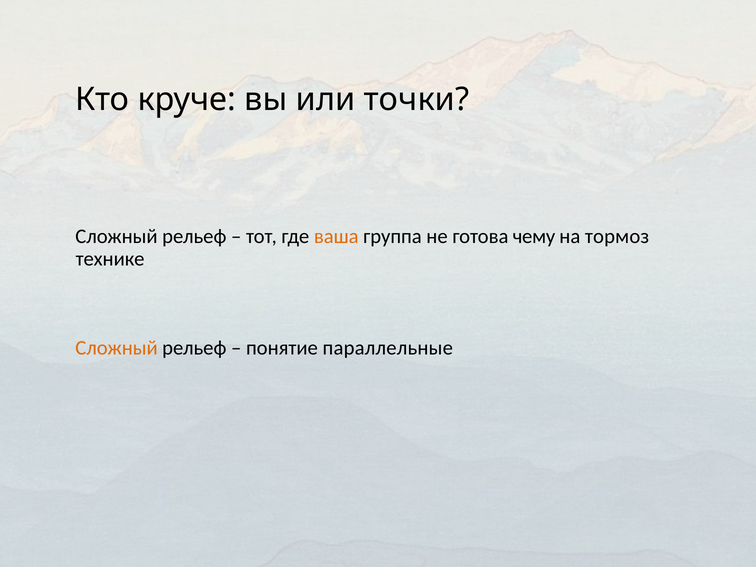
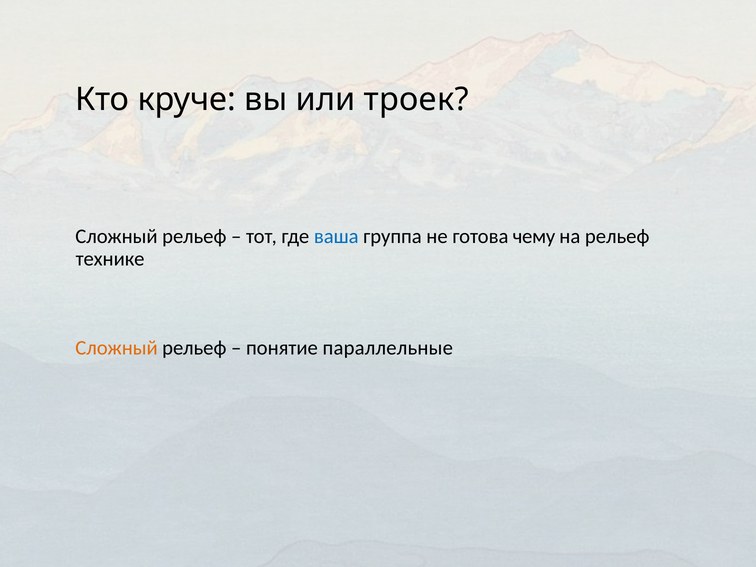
точки: точки -> троек (416, 99)
ваша colour: orange -> blue (336, 236)
на тормоз: тормоз -> рельеф (617, 236)
